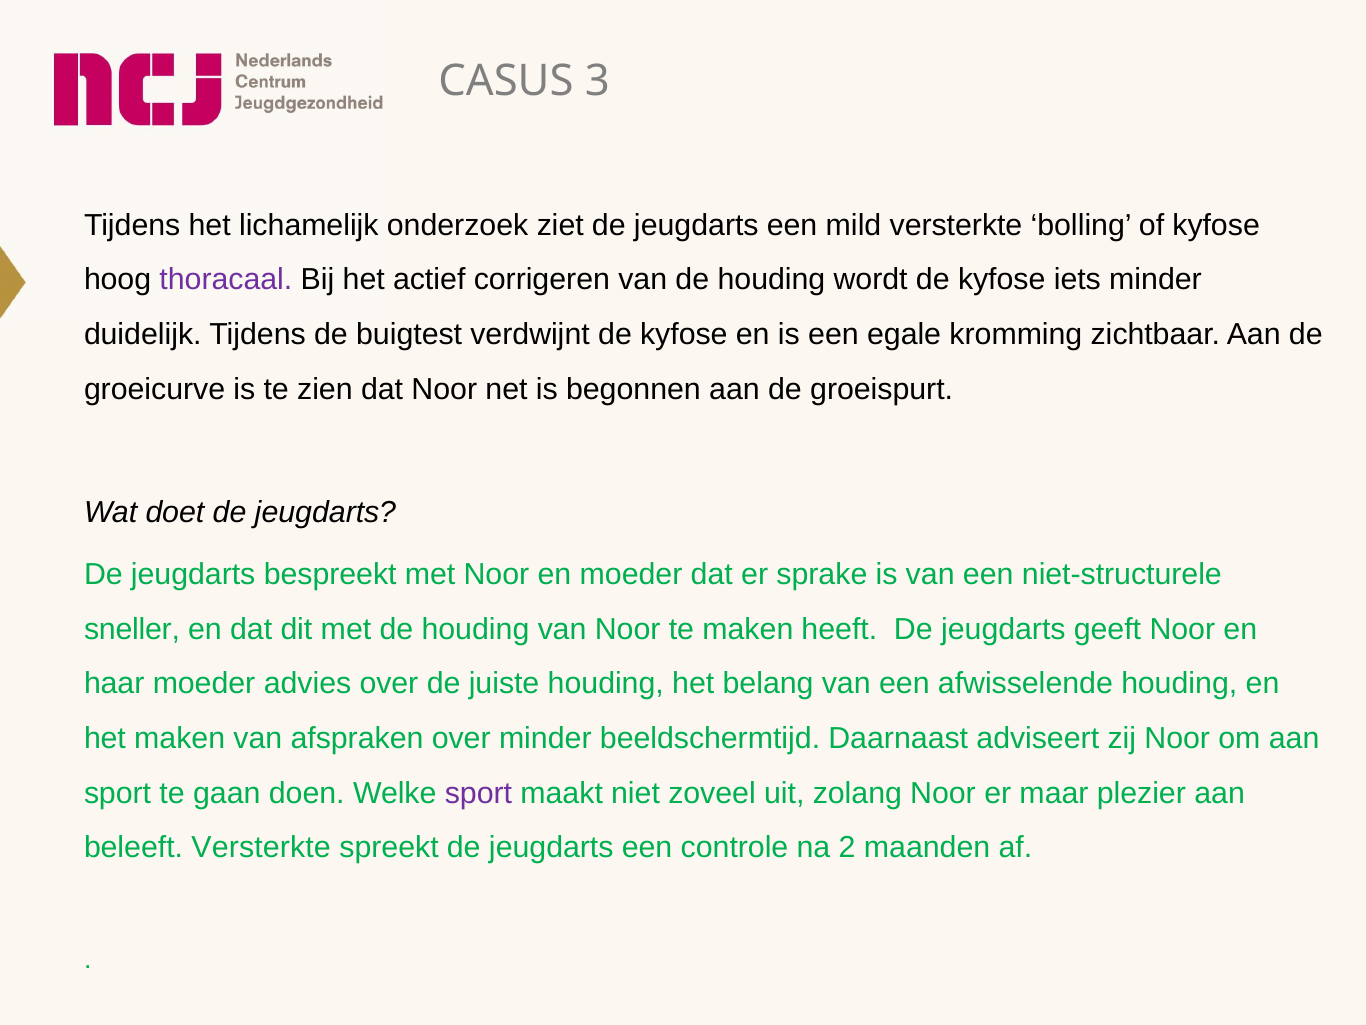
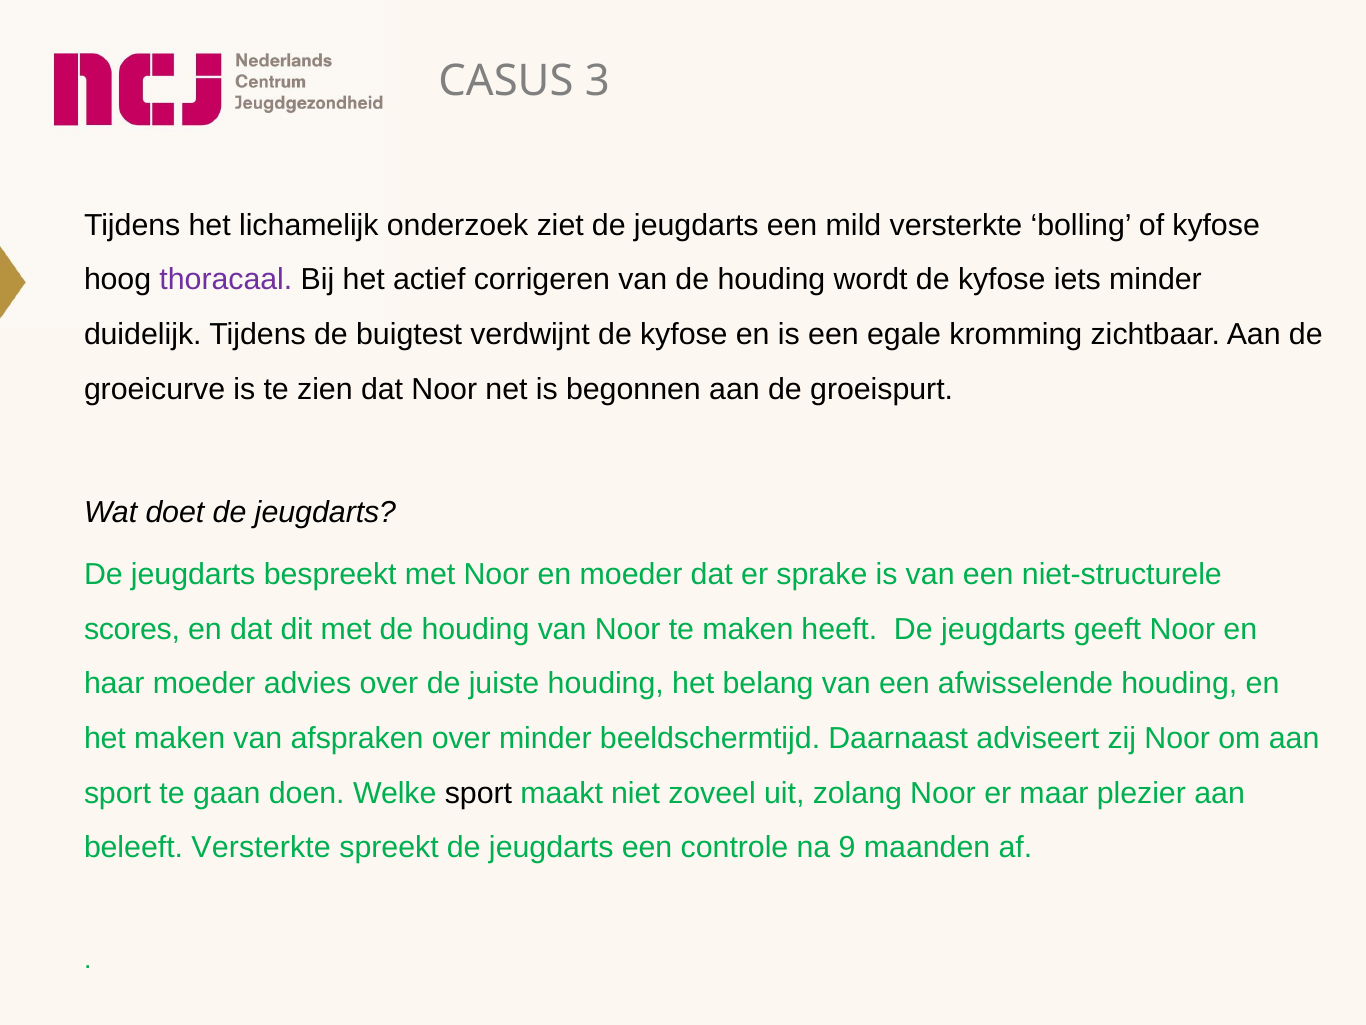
sneller: sneller -> scores (132, 629)
sport colour: purple -> black (478, 793)
2: 2 -> 9 (847, 847)
